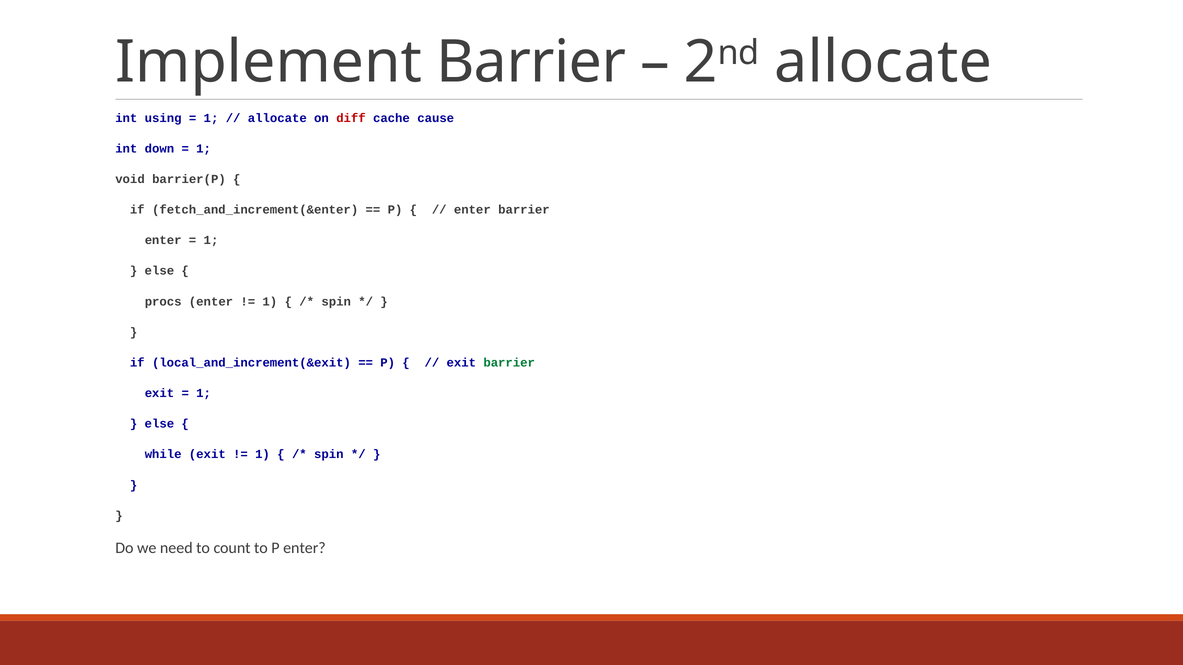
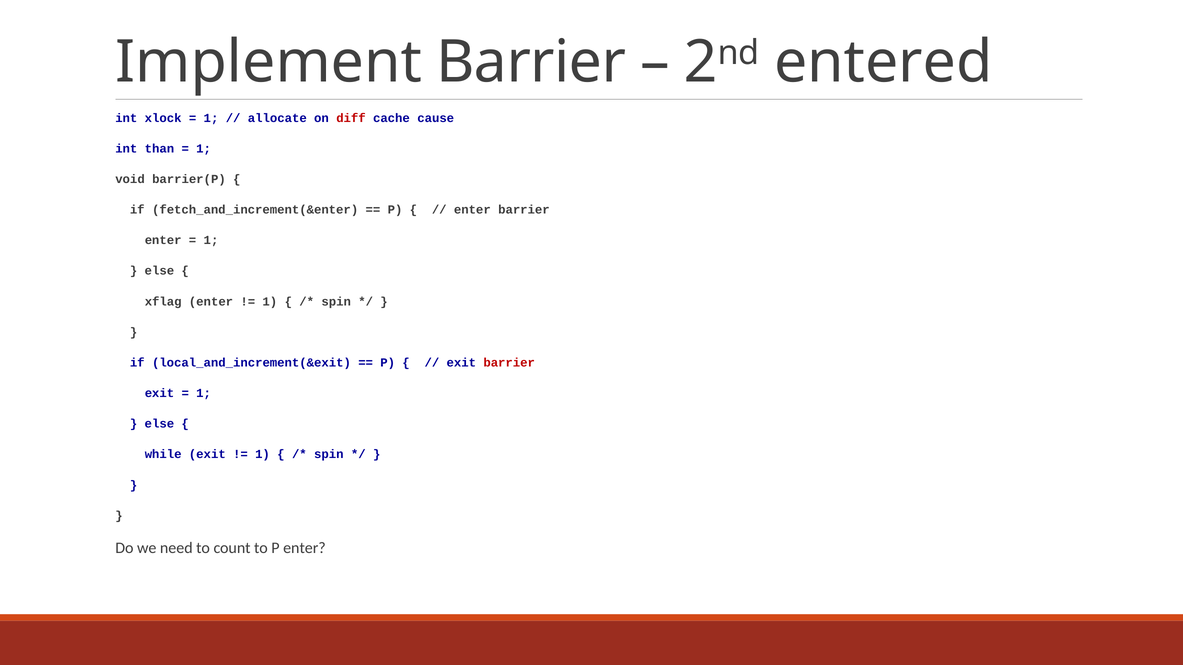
2nd allocate: allocate -> entered (883, 62)
using: using -> xlock (163, 118)
down: down -> than (159, 149)
procs: procs -> xflag (163, 302)
barrier colour: green -> red (509, 363)
